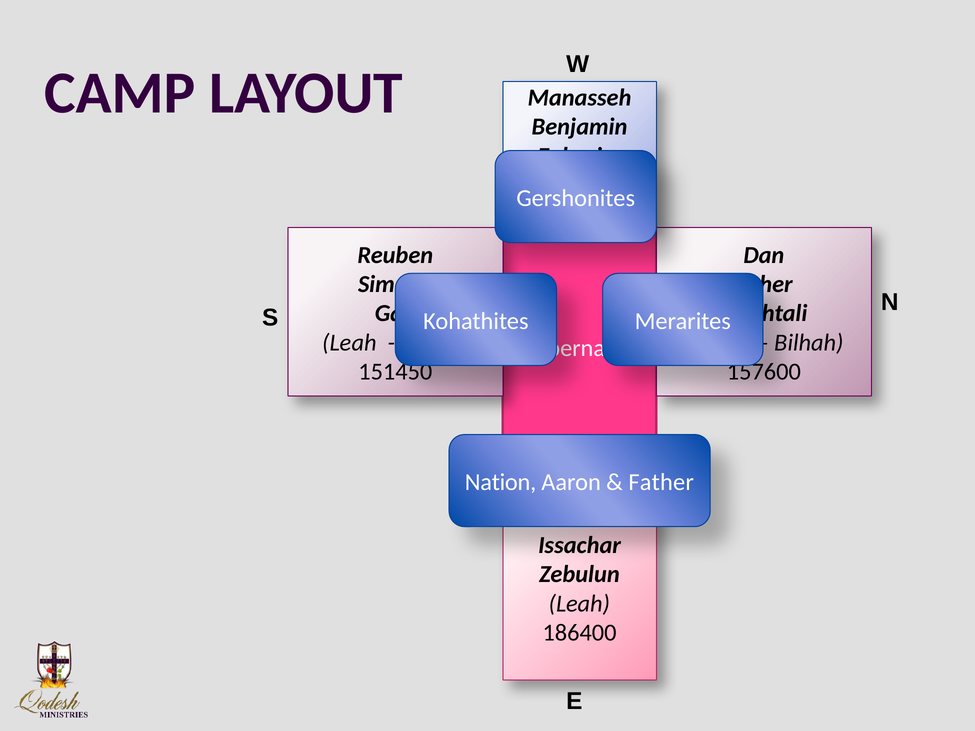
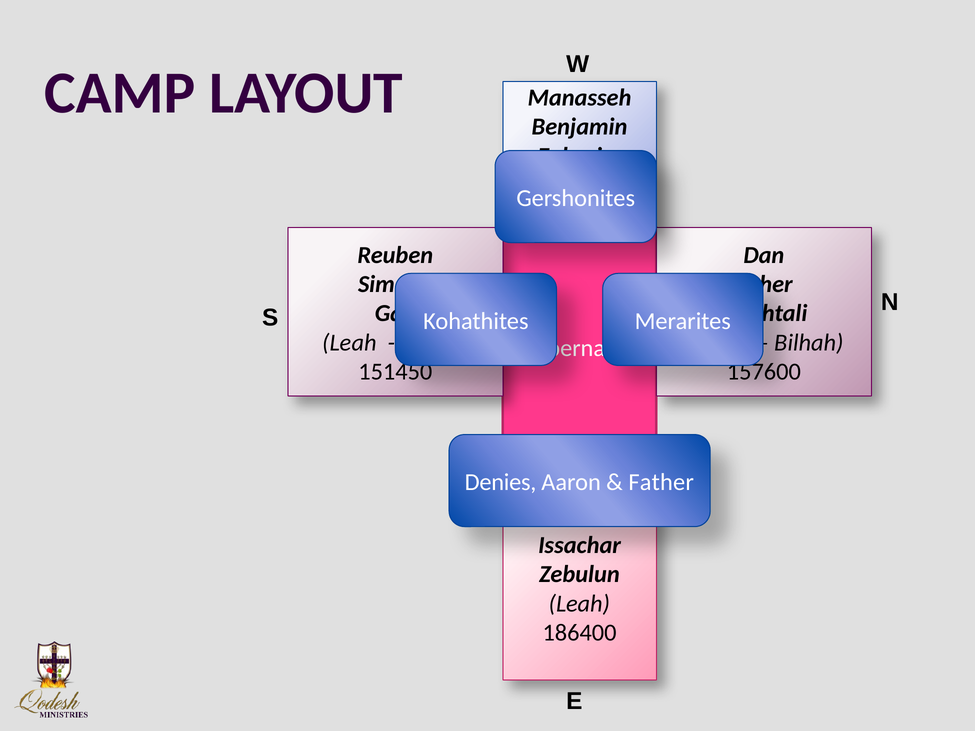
Nation: Nation -> Denies (501, 482)
